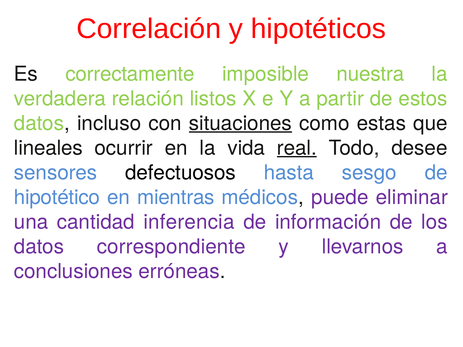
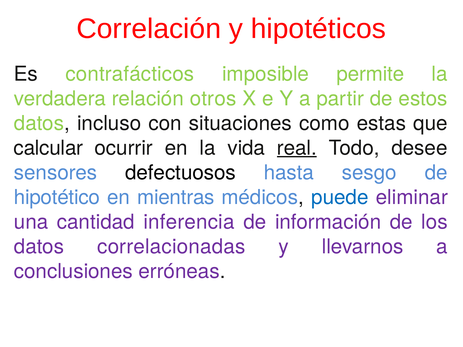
correctamente: correctamente -> contrafácticos (130, 74)
nuestra: nuestra -> permite (370, 74)
listos: listos -> otros (213, 99)
situaciones underline: present -> none (240, 123)
lineales: lineales -> calcular (48, 148)
puede colour: purple -> blue (340, 197)
correspondiente: correspondiente -> correlacionadas (171, 247)
